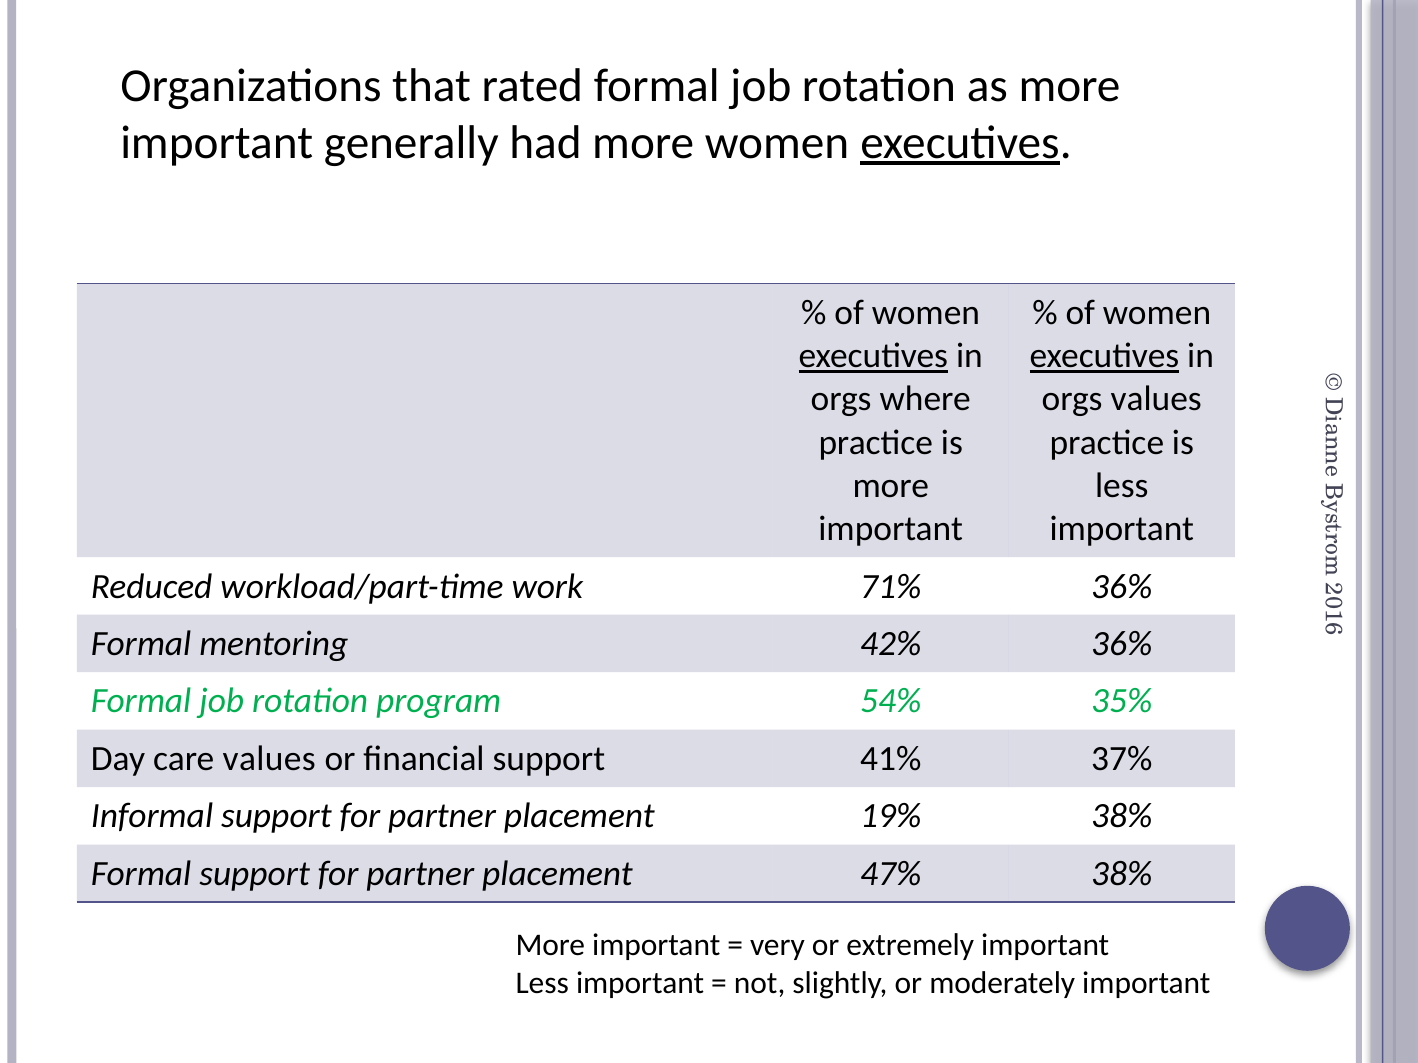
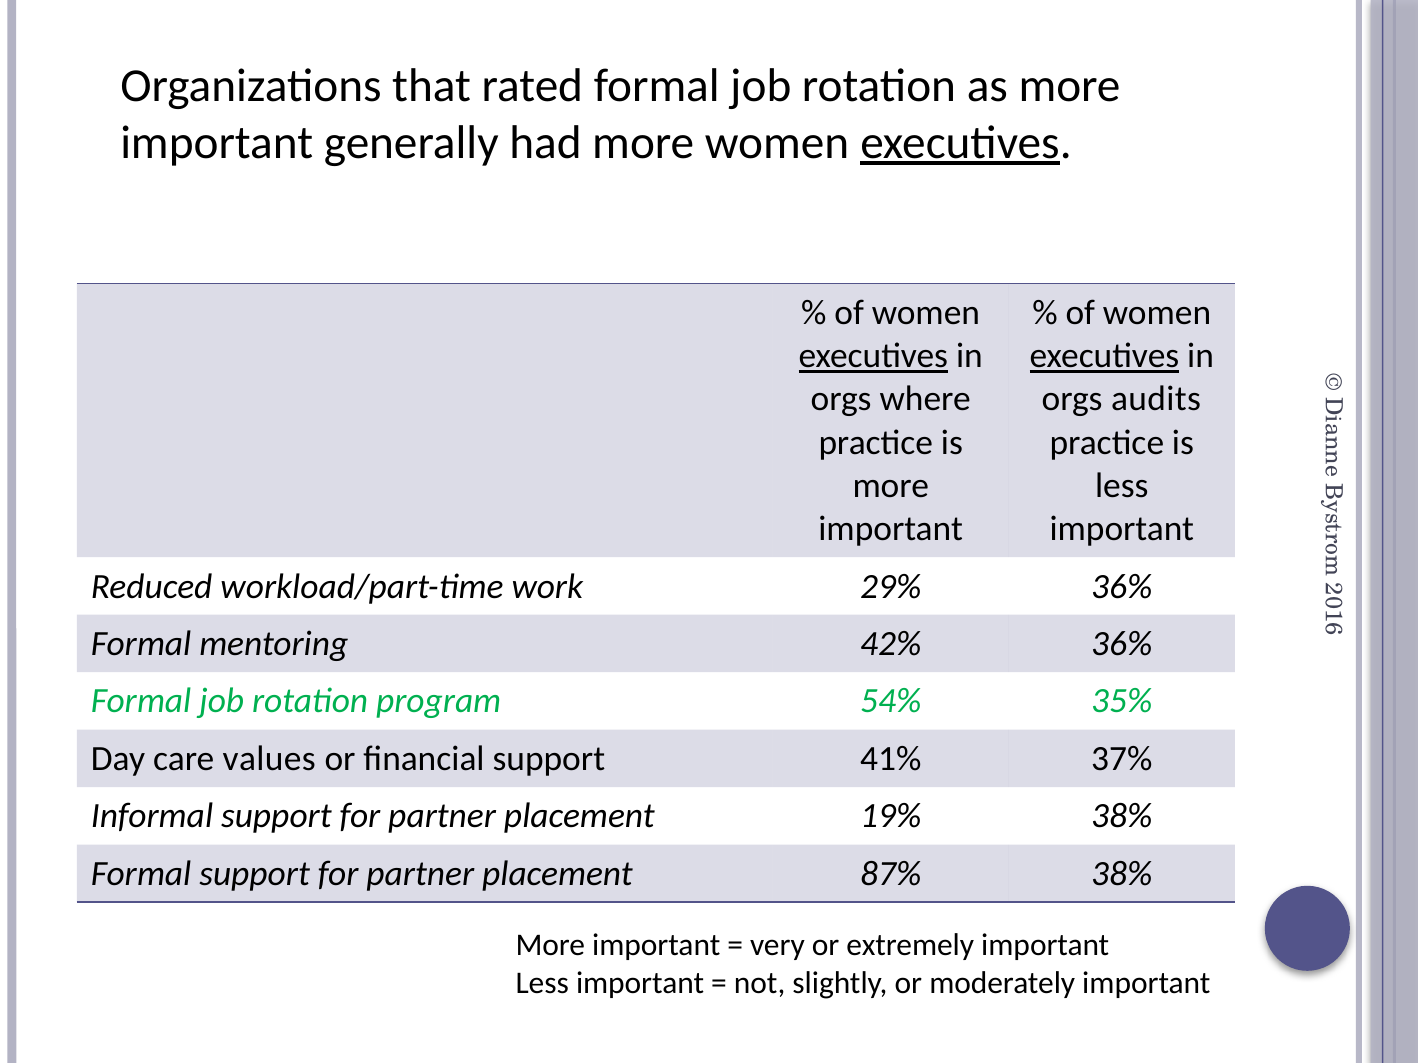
orgs values: values -> audits (1156, 399)
71%: 71% -> 29% (891, 587)
47%: 47% -> 87% (891, 874)
